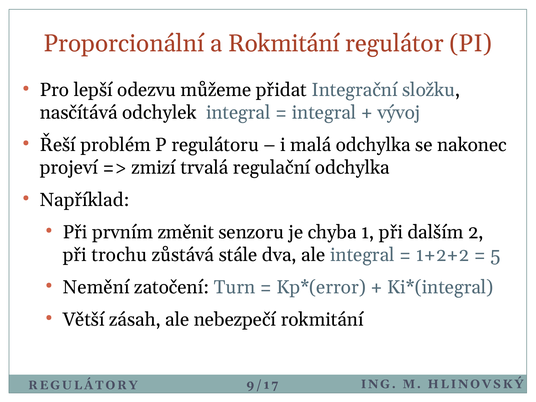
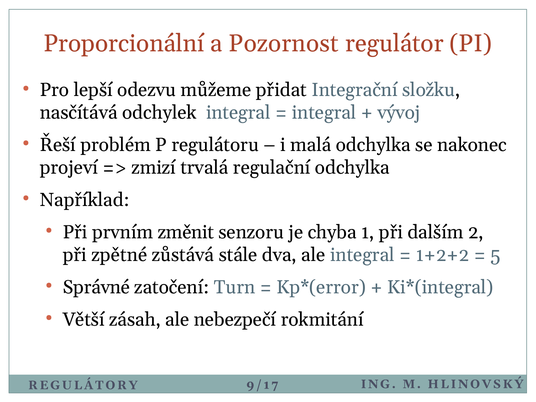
a Rokmitání: Rokmitání -> Pozornost (284, 44)
trochu: trochu -> zpětné (119, 255)
Nemění: Nemění -> Správné (96, 287)
